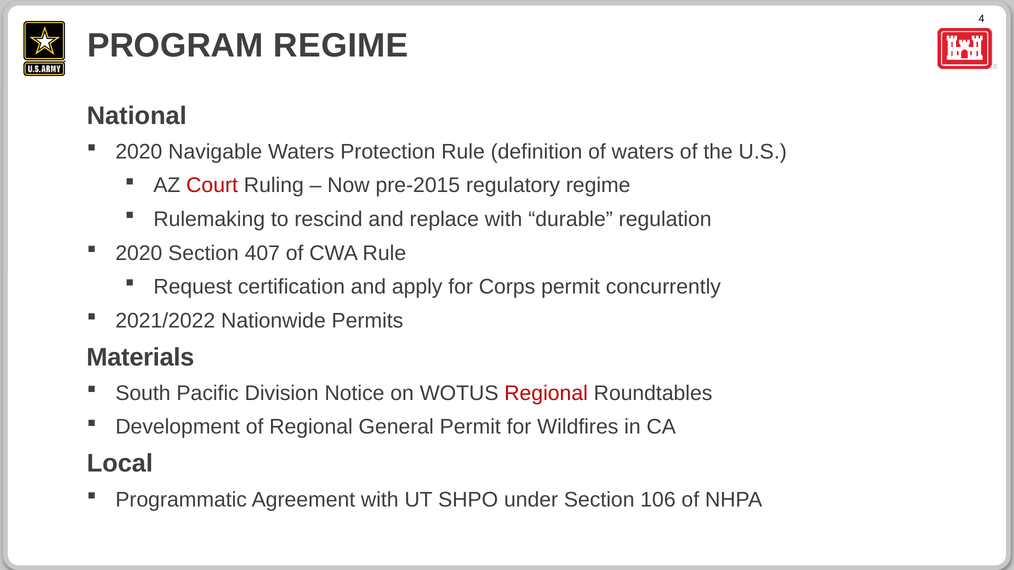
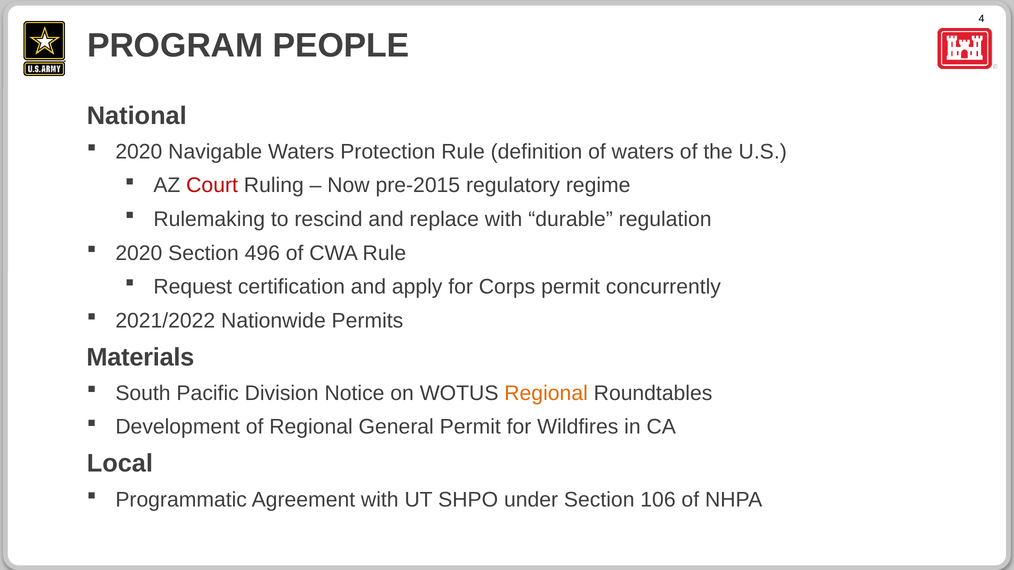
PROGRAM REGIME: REGIME -> PEOPLE (341, 46)
407: 407 -> 496 (262, 253)
Regional colour: red -> orange (546, 393)
